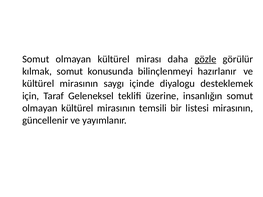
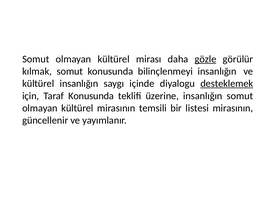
bilinçlenmeyi hazırlanır: hazırlanır -> insanlığın (217, 71)
mirasının: mirasının -> insanlığın (79, 84)
desteklemek underline: none -> present (227, 84)
Taraf Geleneksel: Geleneksel -> Konusunda (91, 96)
